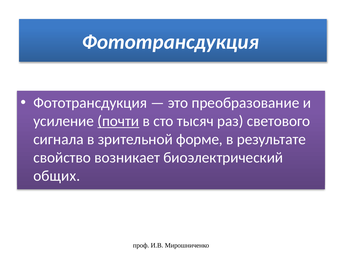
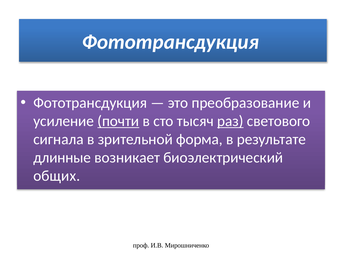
раз underline: none -> present (230, 121)
форме: форме -> форма (199, 139)
свойство: свойство -> длинные (62, 157)
